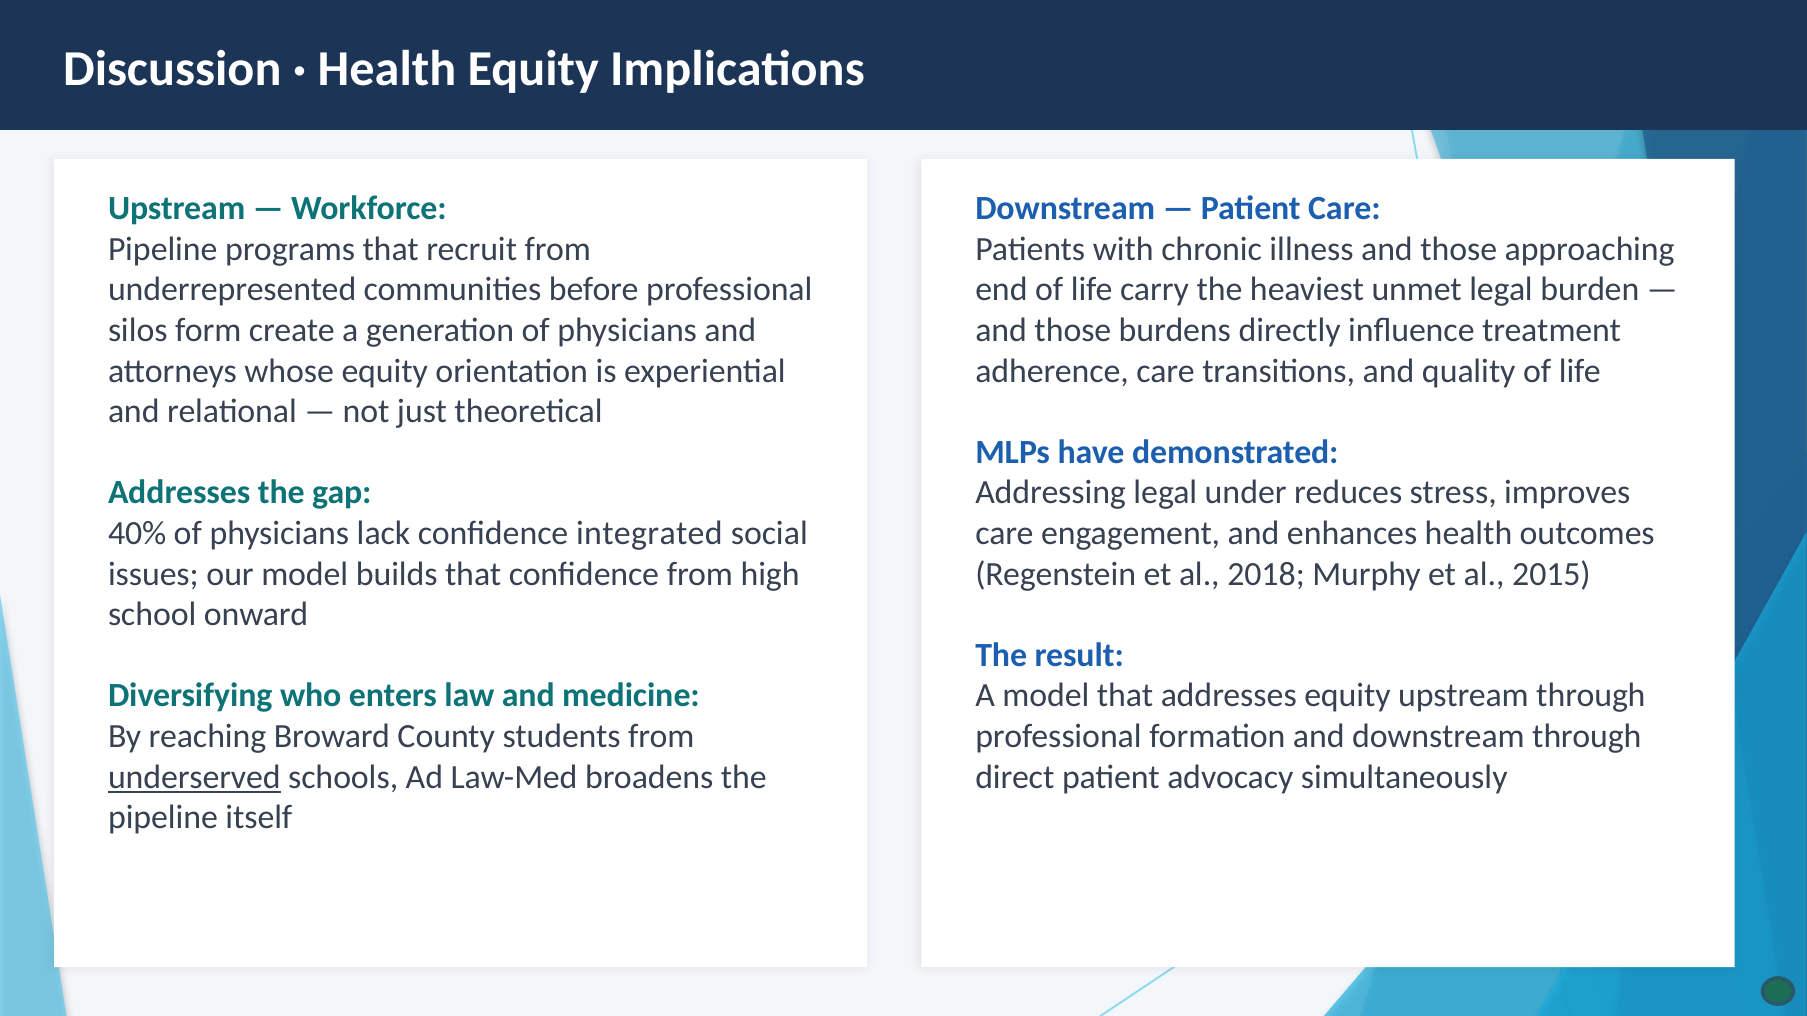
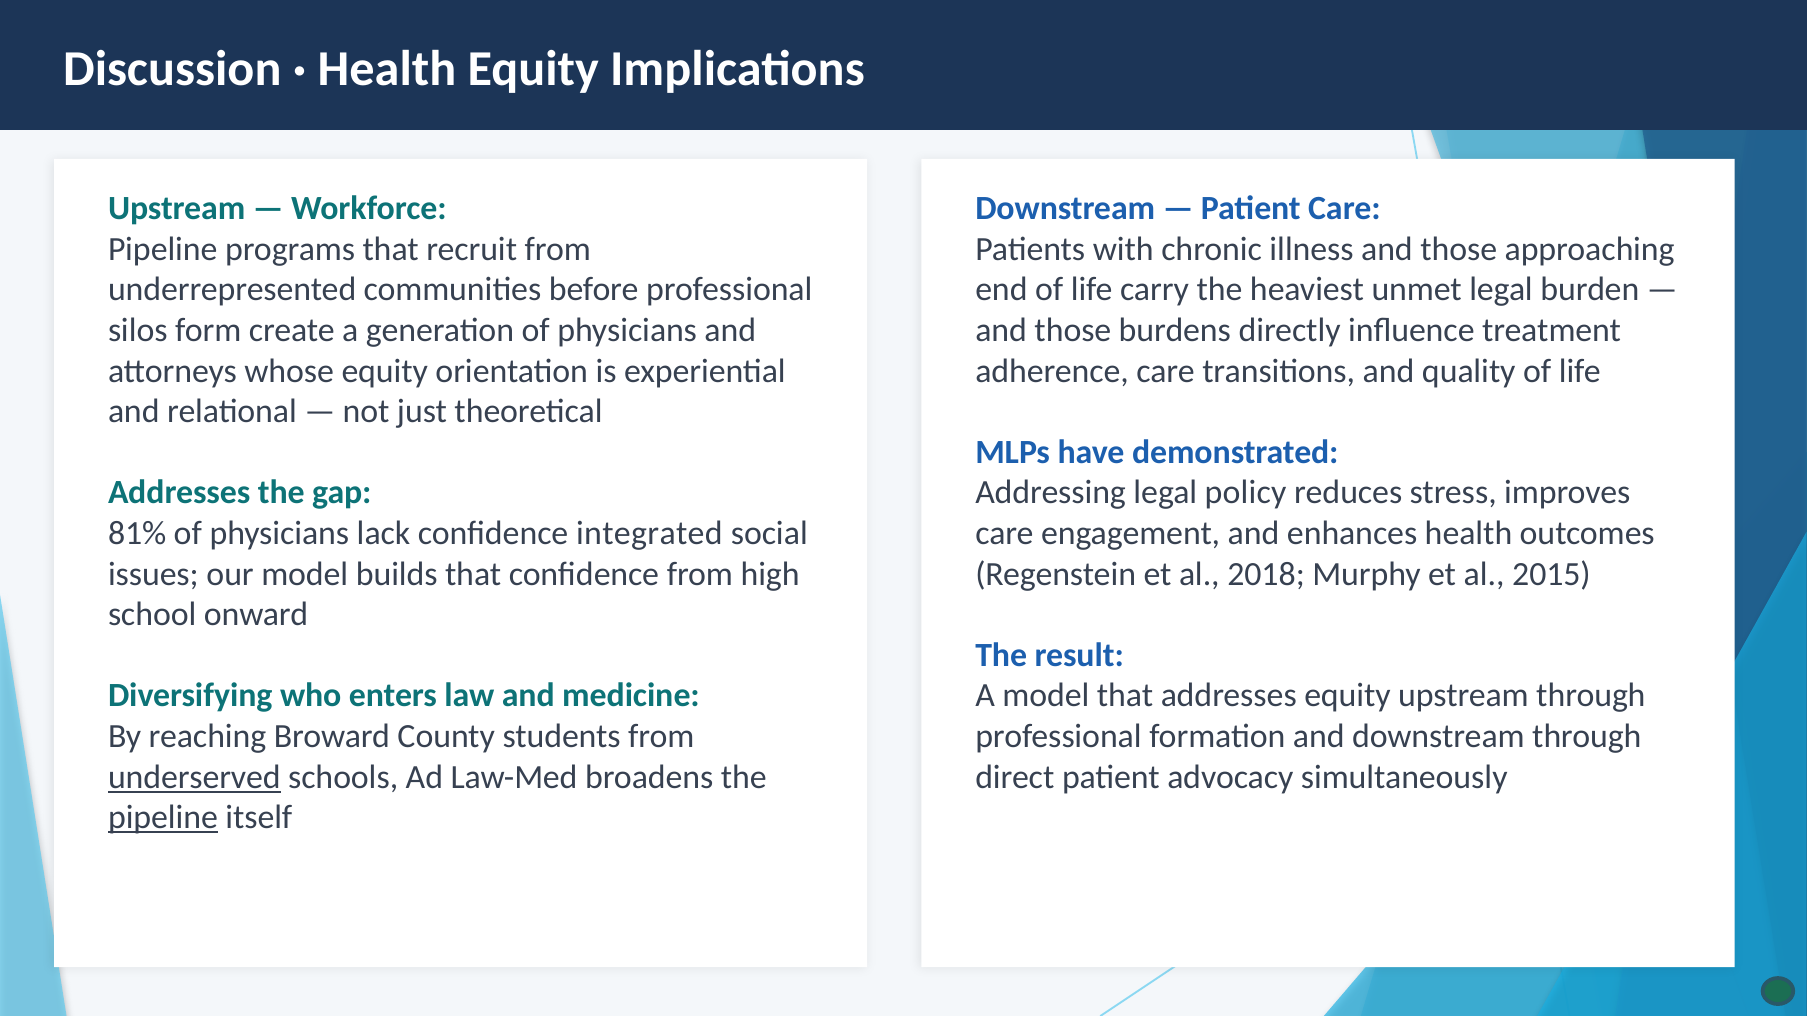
under: under -> policy (1246, 493)
40%: 40% -> 81% (137, 534)
pipeline underline: none -> present (163, 818)
